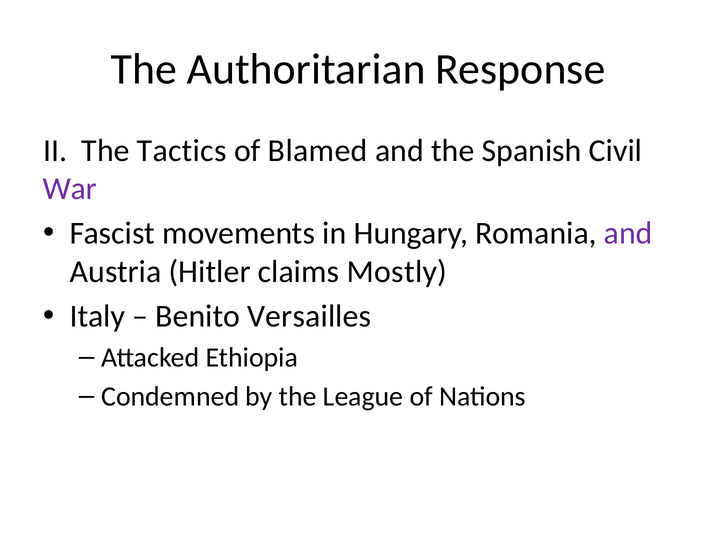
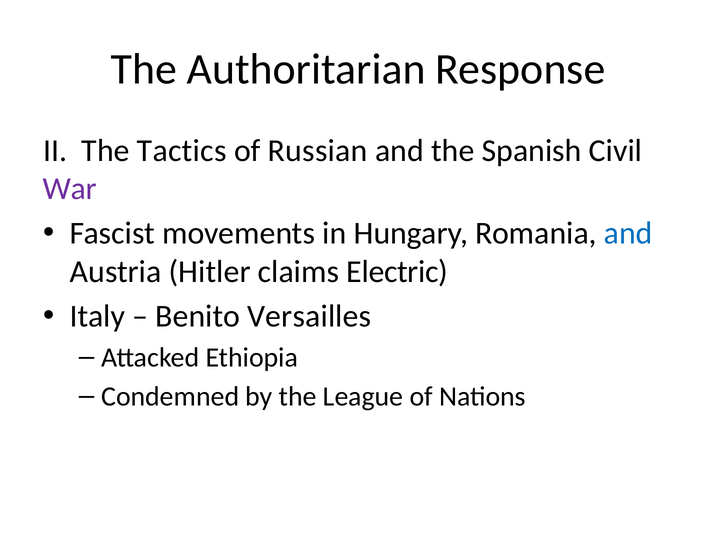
Blamed: Blamed -> Russian (318, 150)
and colour: purple -> blue (628, 233)
Mostly: Mostly -> Electric (397, 272)
